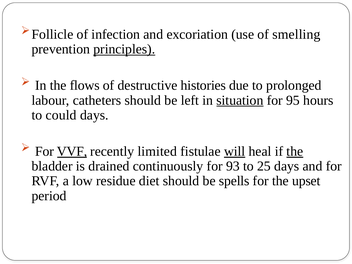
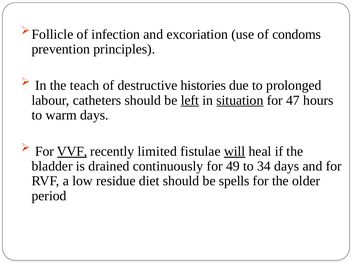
smelling: smelling -> condoms (297, 34)
principles underline: present -> none (124, 49)
flows: flows -> teach (85, 85)
left underline: none -> present (190, 100)
95: 95 -> 47 (293, 100)
could: could -> warm (61, 115)
the underline: present -> none (295, 151)
93: 93 -> 49 (233, 166)
25: 25 -> 34 (264, 166)
upset: upset -> older (306, 181)
